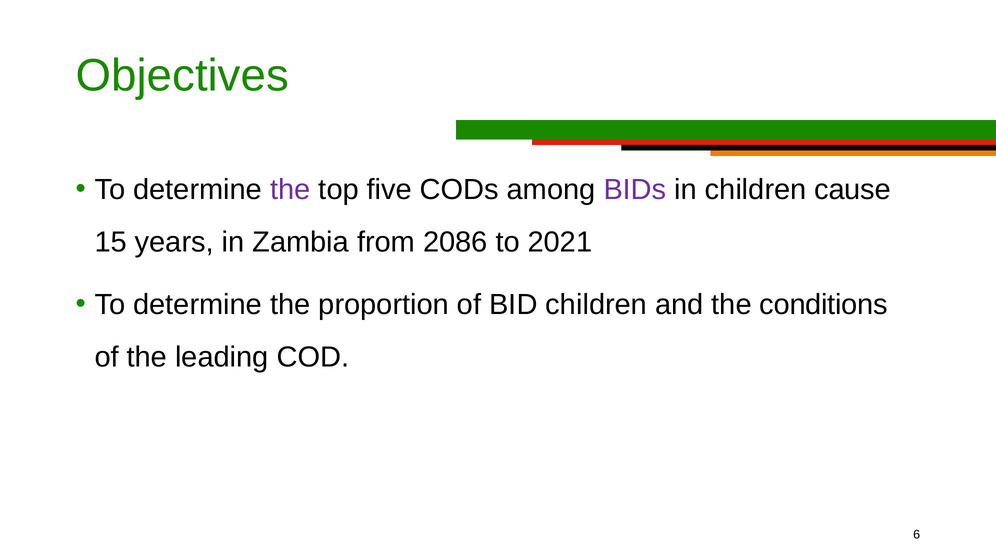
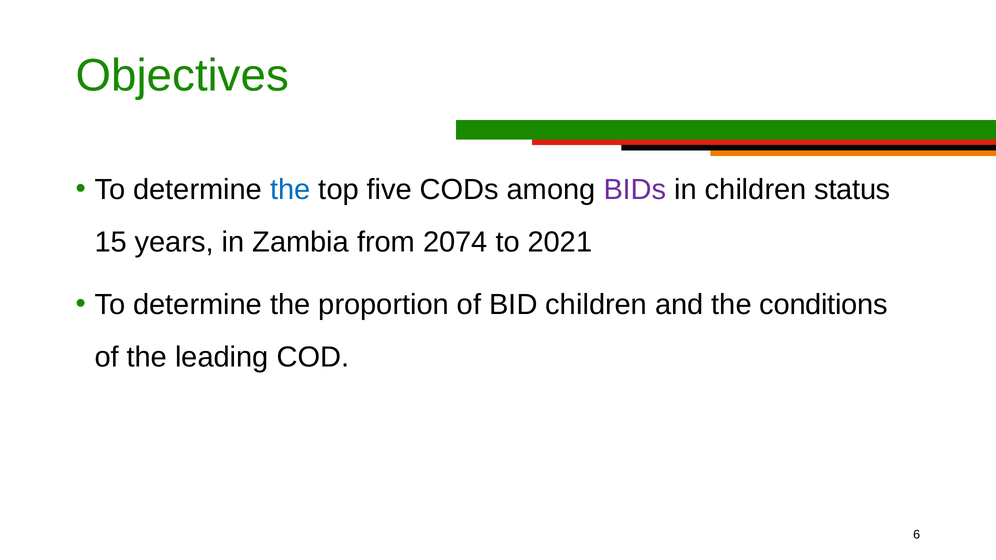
the colour: purple -> blue (290, 190)
cause: cause -> status (852, 190)
2086: 2086 -> 2074 (455, 242)
